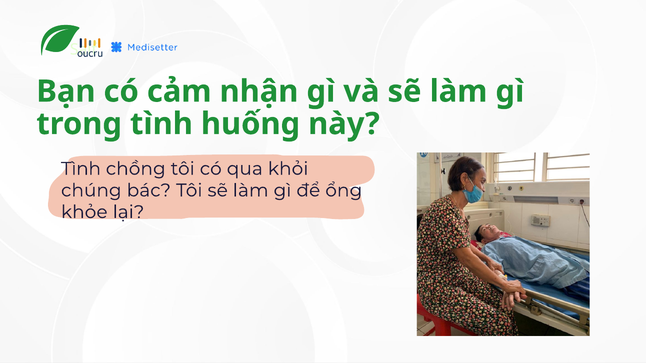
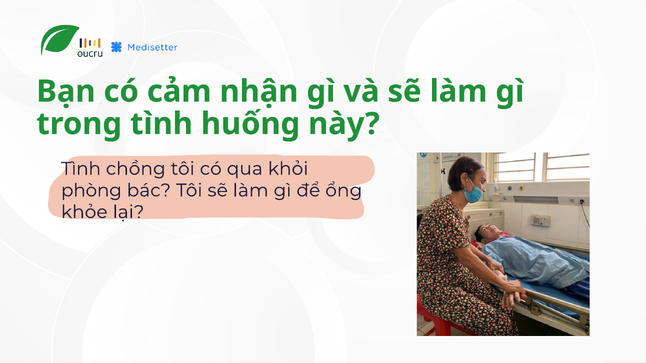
chúng: chúng -> phòng (91, 191)
